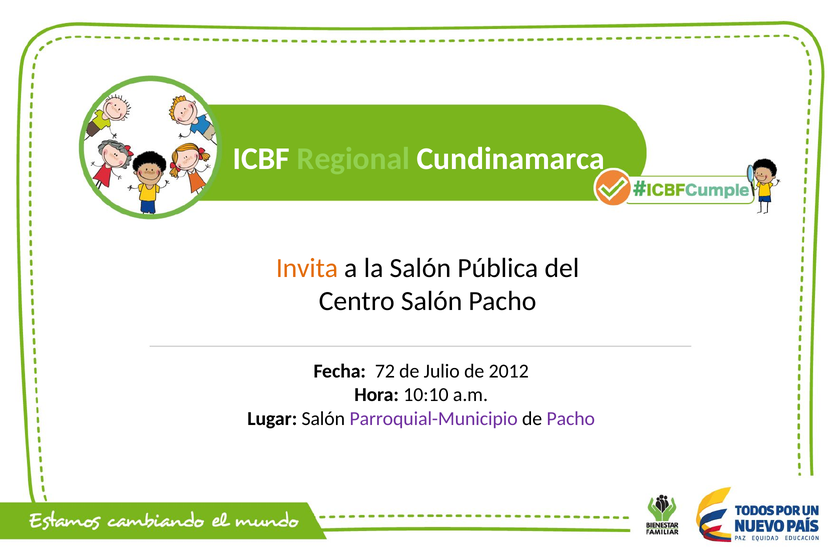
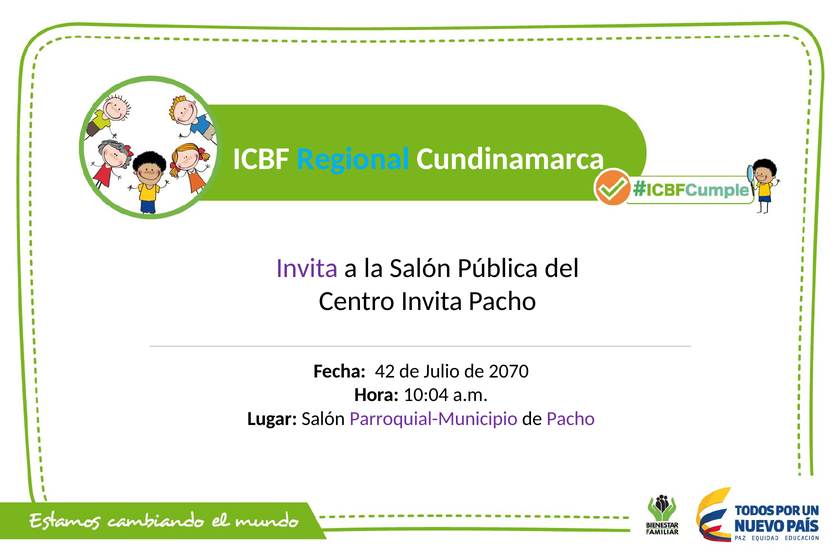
Regional colour: light green -> light blue (353, 159)
Invita colour: orange -> purple (307, 268)
Centro Salón: Salón -> Invita (432, 301)
72: 72 -> 42 (385, 371)
2012: 2012 -> 2070 (509, 371)
10:10: 10:10 -> 10:04 (426, 395)
